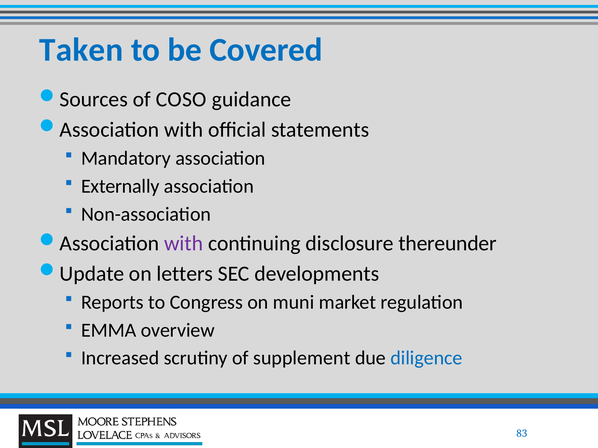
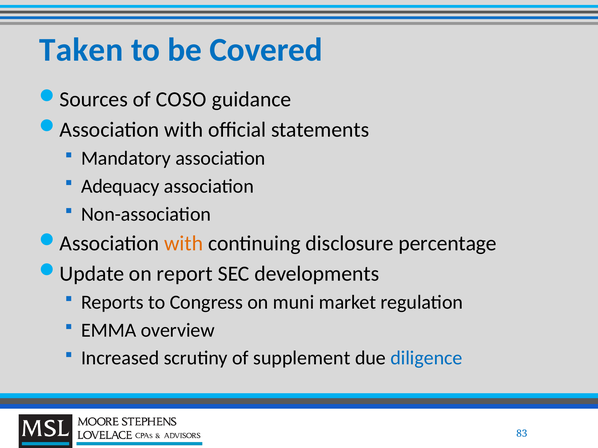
Externally: Externally -> Adequacy (120, 186)
with colour: purple -> orange (184, 244)
thereunder: thereunder -> percentage (448, 244)
letters: letters -> report (185, 274)
